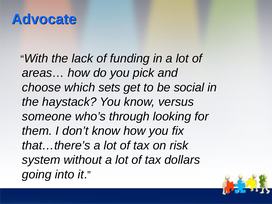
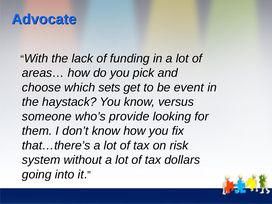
social: social -> event (189, 87)
through: through -> provide (129, 116)
